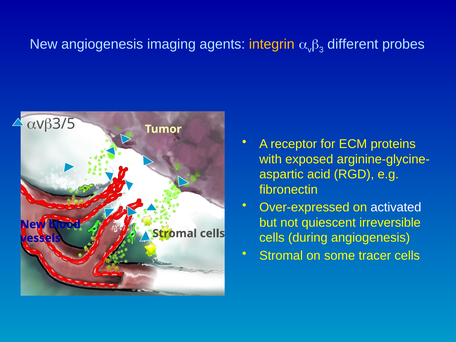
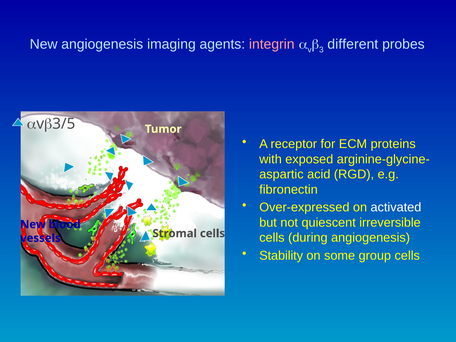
integrin colour: yellow -> pink (272, 44)
Stromal: Stromal -> Stability (281, 256)
tracer: tracer -> group (375, 256)
